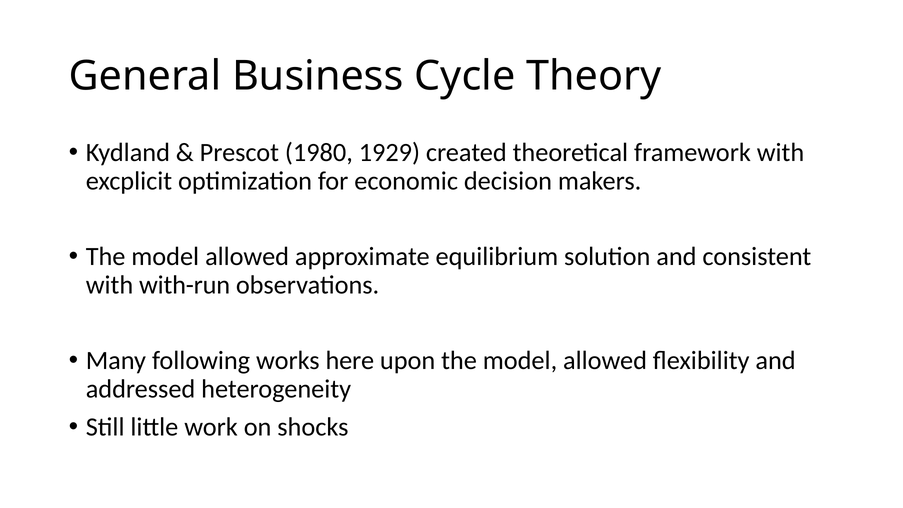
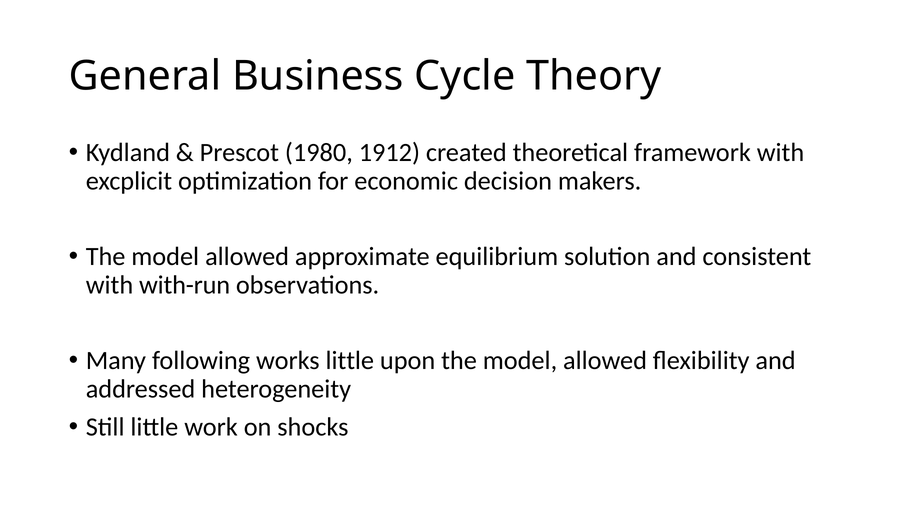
1929: 1929 -> 1912 (389, 153)
works here: here -> little (350, 361)
